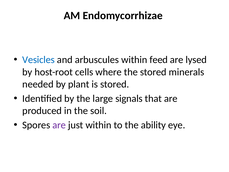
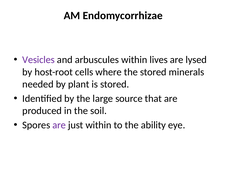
Vesicles colour: blue -> purple (39, 60)
feed: feed -> lives (159, 60)
signals: signals -> source (129, 98)
